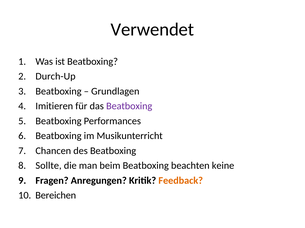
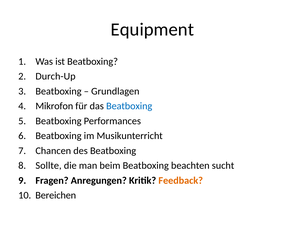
Verwendet: Verwendet -> Equipment (152, 30)
Imitieren: Imitieren -> Mikrofon (54, 106)
Beatboxing colour: purple -> blue (129, 106)
keine: keine -> sucht (223, 166)
